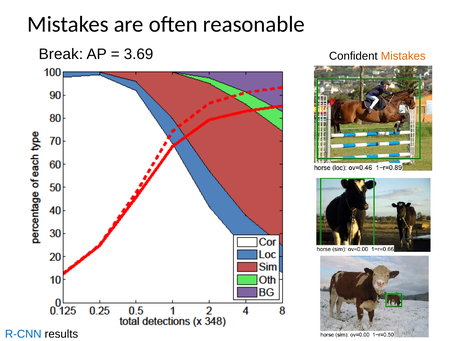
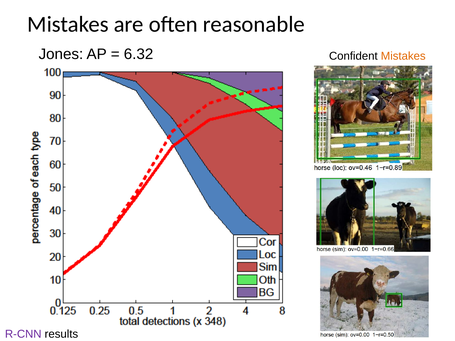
Break: Break -> Jones (61, 54)
3.69: 3.69 -> 6.32 (139, 54)
R-CNN colour: blue -> purple (23, 334)
